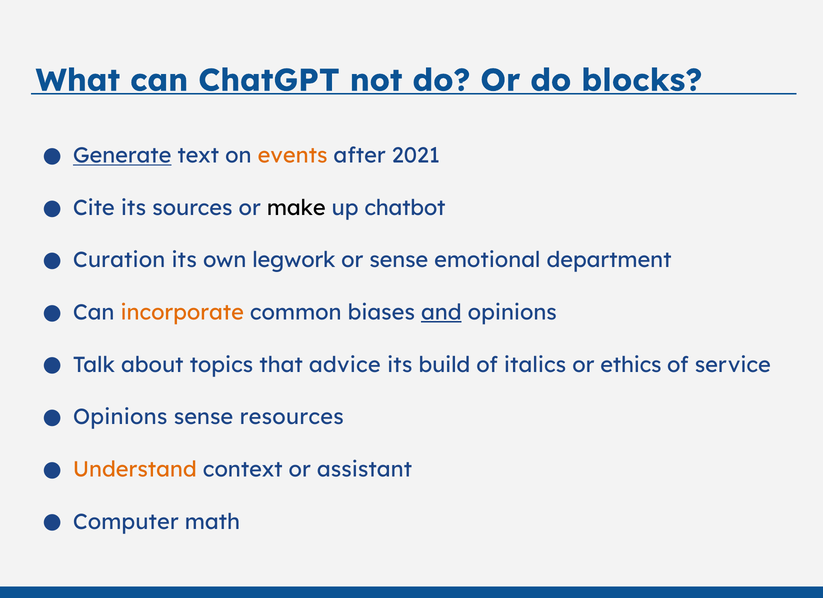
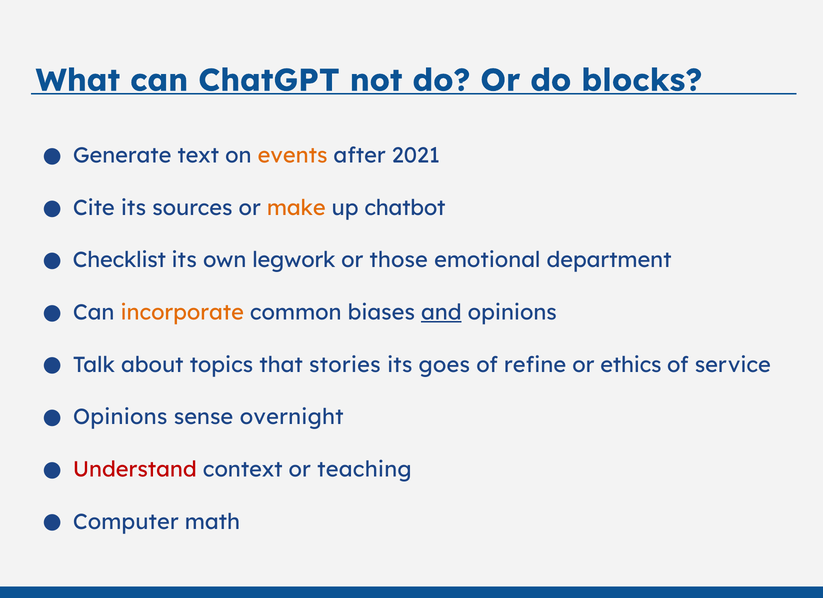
Generate underline: present -> none (122, 156)
make colour: black -> orange (296, 208)
Curation: Curation -> Checklist (119, 260)
or sense: sense -> those (399, 260)
advice: advice -> stories (345, 365)
build: build -> goes (444, 365)
italics: italics -> refine (535, 365)
resources: resources -> overnight (292, 418)
Understand colour: orange -> red (135, 470)
assistant: assistant -> teaching (364, 470)
